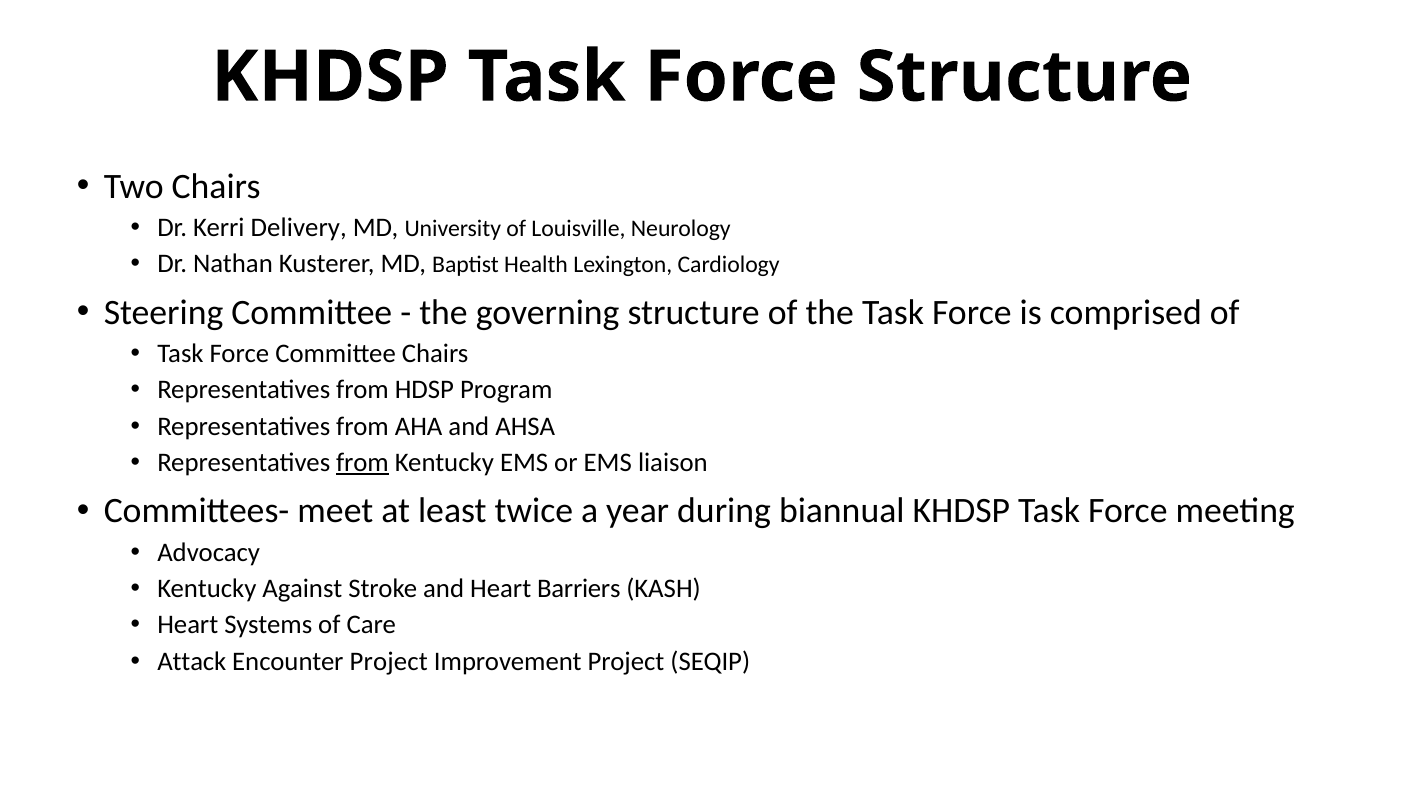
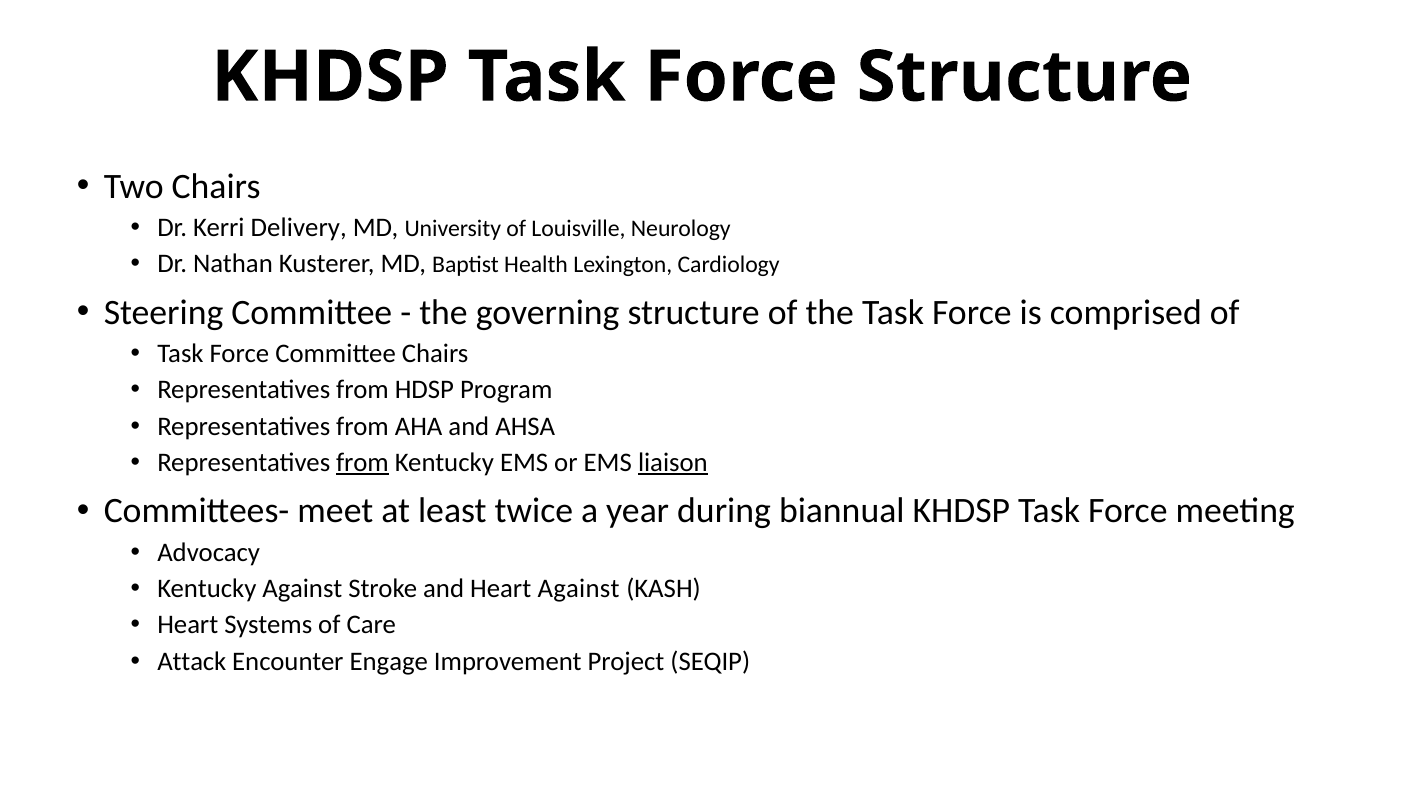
liaison underline: none -> present (673, 463)
Heart Barriers: Barriers -> Against (579, 589)
Encounter Project: Project -> Engage (389, 662)
